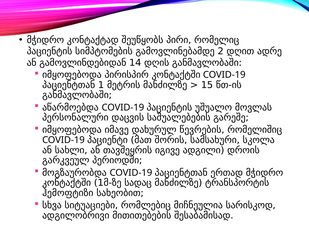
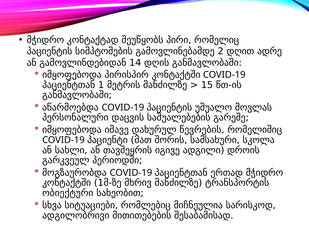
სადაც: სადაც -> მხრივ (138, 183)
ჰემოფტიზი: ჰემოფტიზი -> ობიექტური (68, 194)
